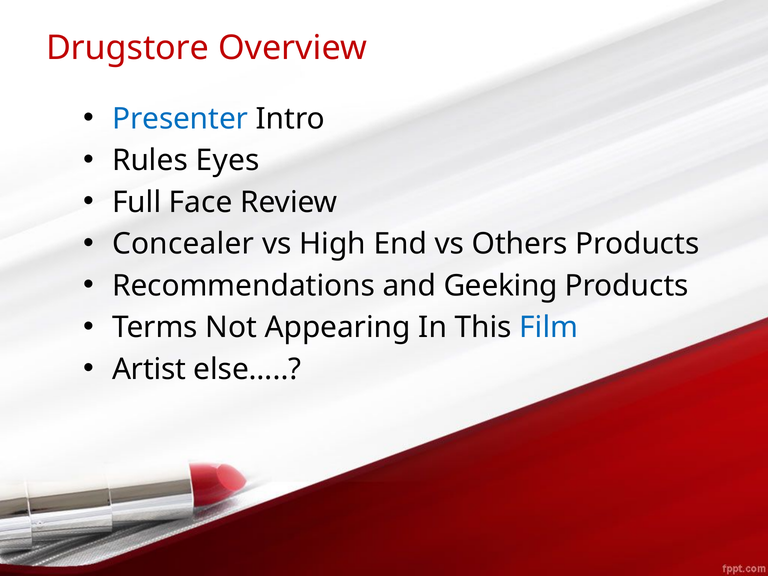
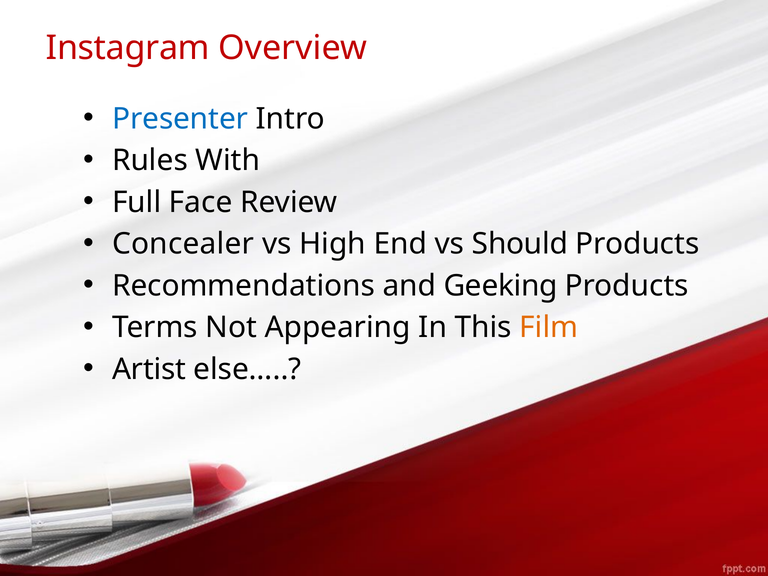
Drugstore: Drugstore -> Instagram (128, 48)
Eyes: Eyes -> With (228, 160)
Others: Others -> Should (520, 244)
Film colour: blue -> orange (549, 327)
